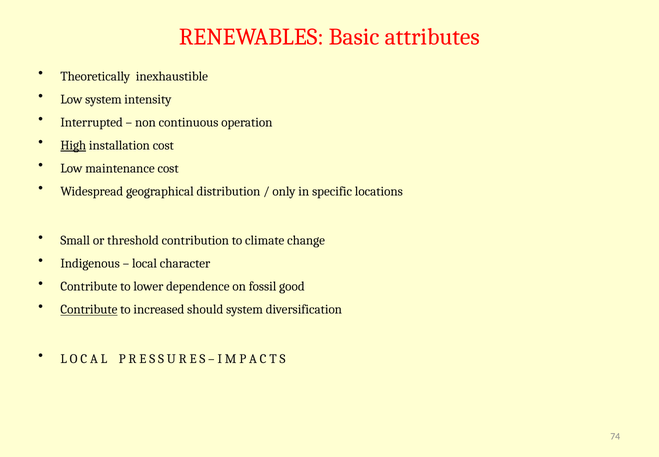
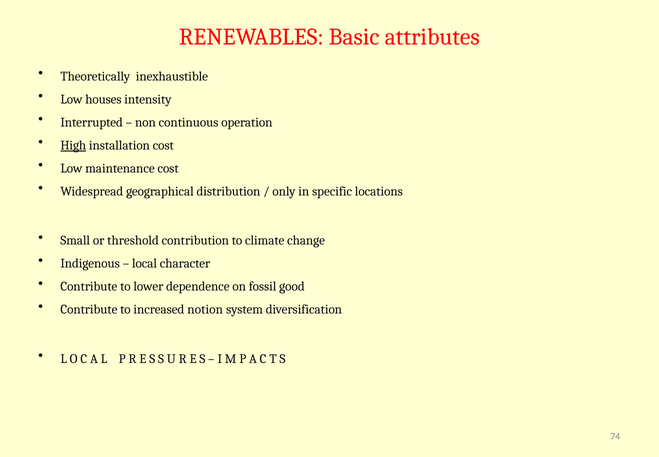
Low system: system -> houses (103, 99)
Contribute underline: present -> none (89, 310)
should: should -> notion (205, 310)
